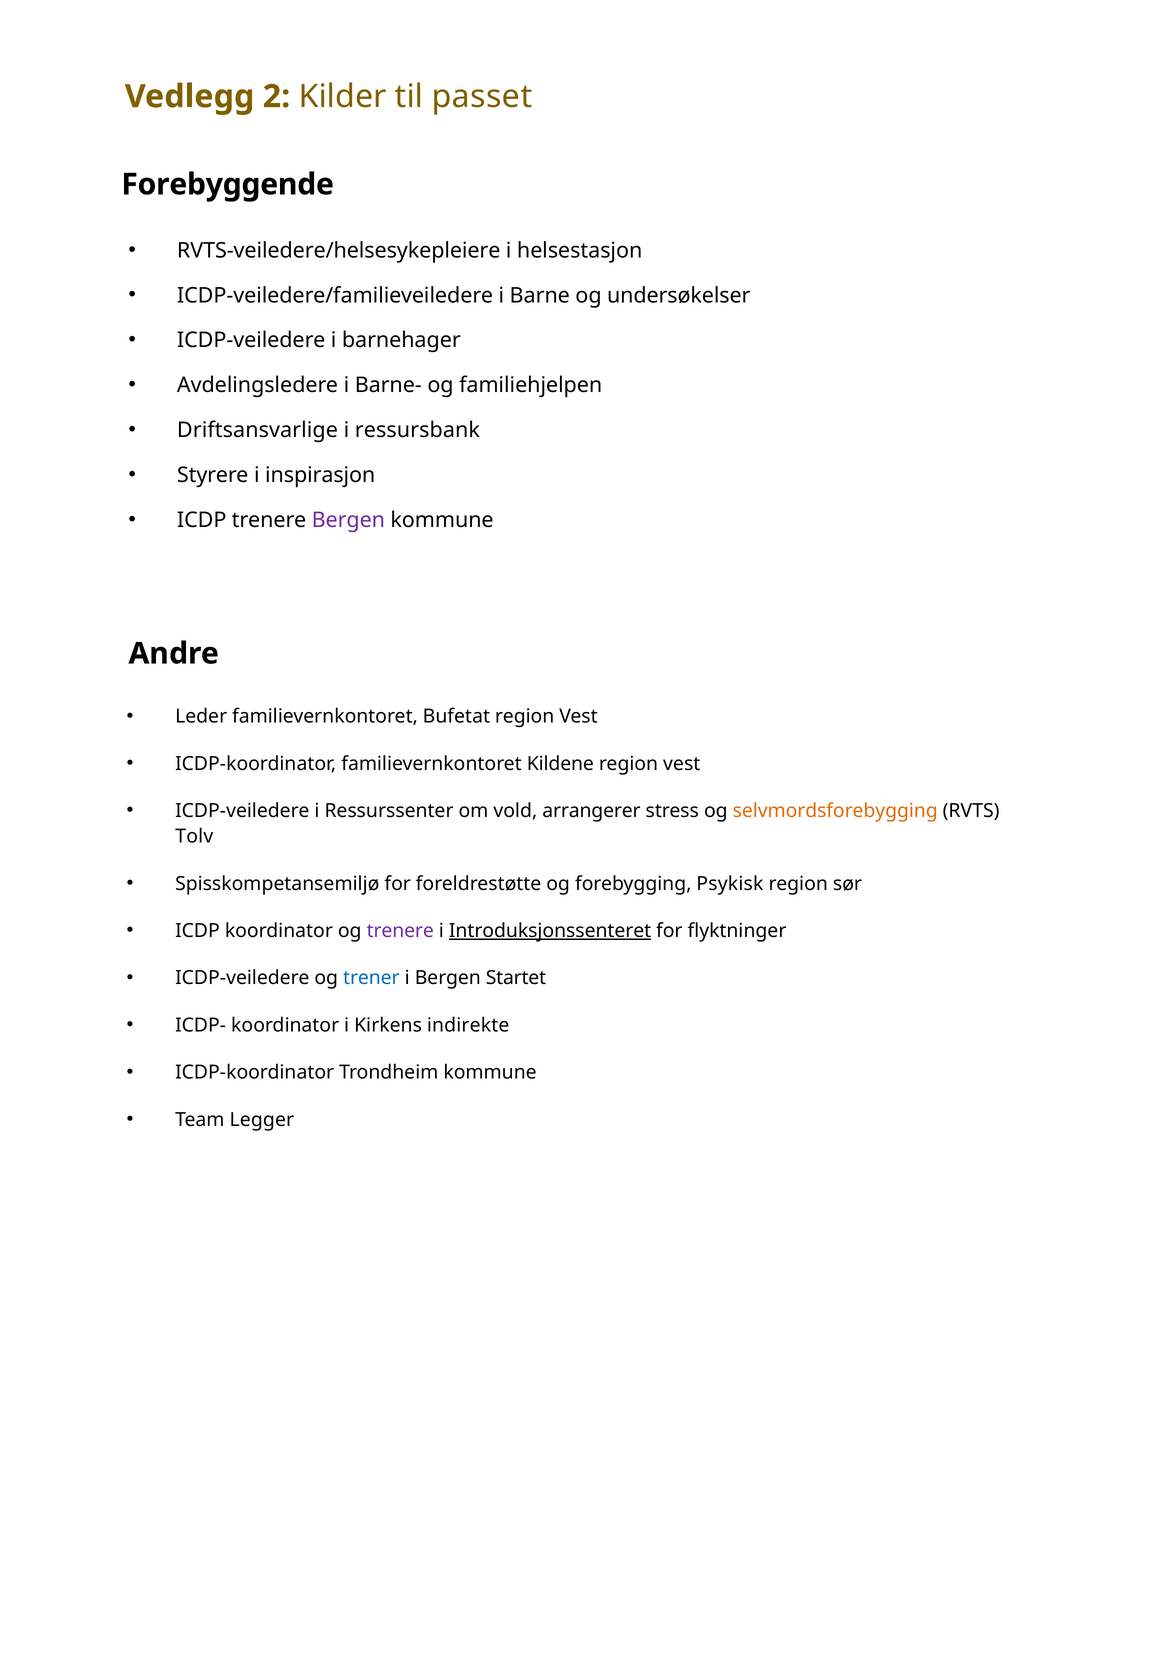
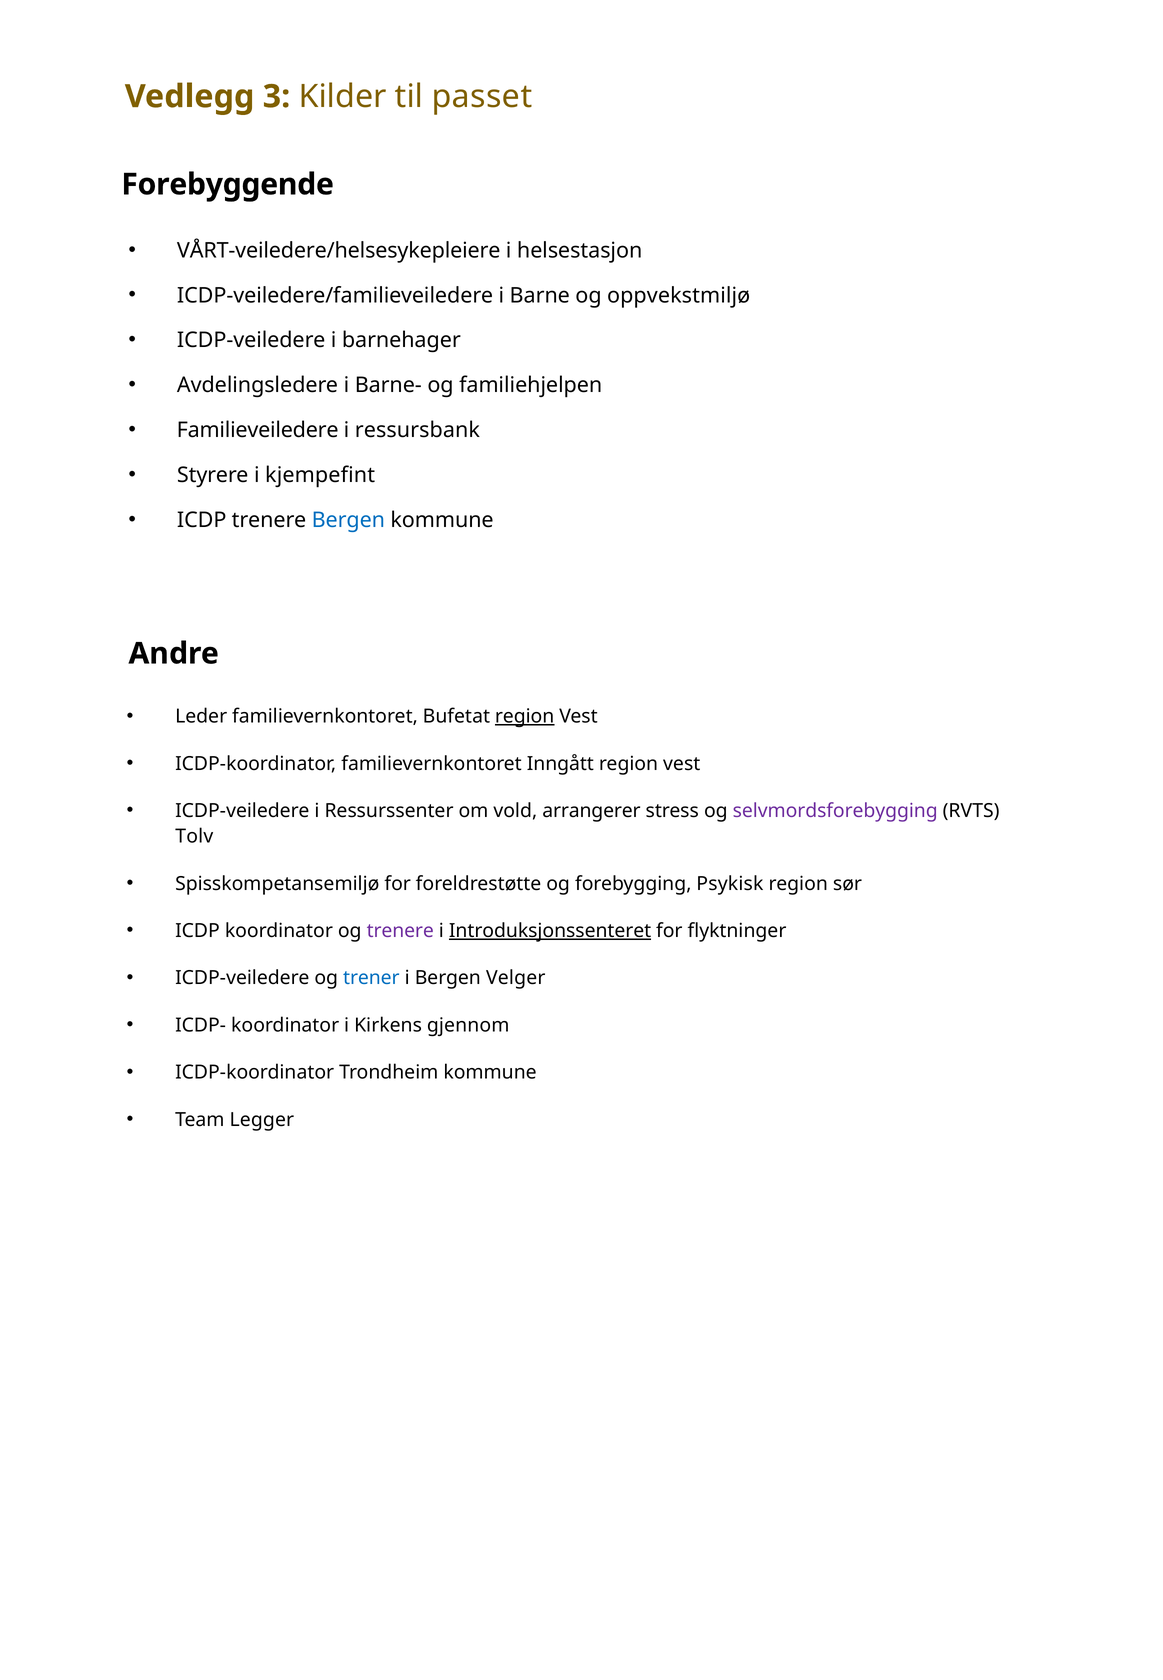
2: 2 -> 3 (276, 97)
RVTS-veiledere/helsesykepleiere: RVTS-veiledere/helsesykepleiere -> VÅRT-veiledere/helsesykepleiere (339, 250)
undersøkelser: undersøkelser -> oppvekstmiljø (679, 295)
Driftsansvarlige: Driftsansvarlige -> Familieveiledere (258, 430)
inspirasjon: inspirasjon -> kjempefint (320, 475)
Bergen colour: purple -> blue (348, 520)
region underline: none -> present (525, 716)
Kildene: Kildene -> Inngått (560, 764)
selvmordsforebygging colour: orange -> purple (835, 811)
Startet: Startet -> Velger (516, 978)
indirekte: indirekte -> gjennom (468, 1025)
